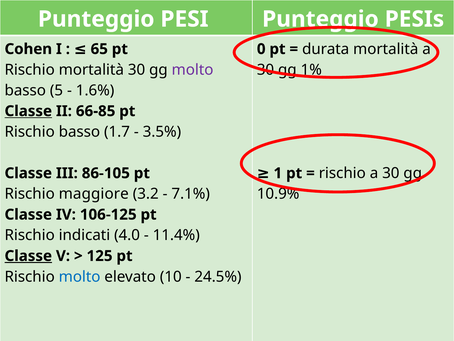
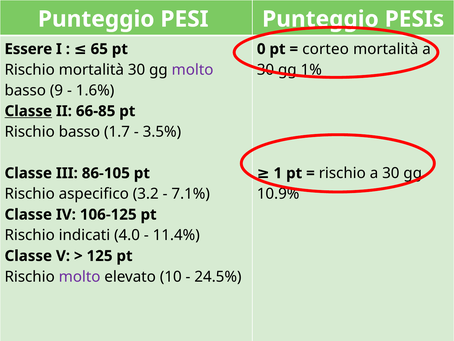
Cohen: Cohen -> Essere (28, 49)
durata: durata -> corteo (326, 49)
5: 5 -> 9 (56, 90)
maggiore: maggiore -> aspecifico (94, 194)
Classe underline: present -> none (28, 256)
molto colour: blue -> purple (80, 276)
